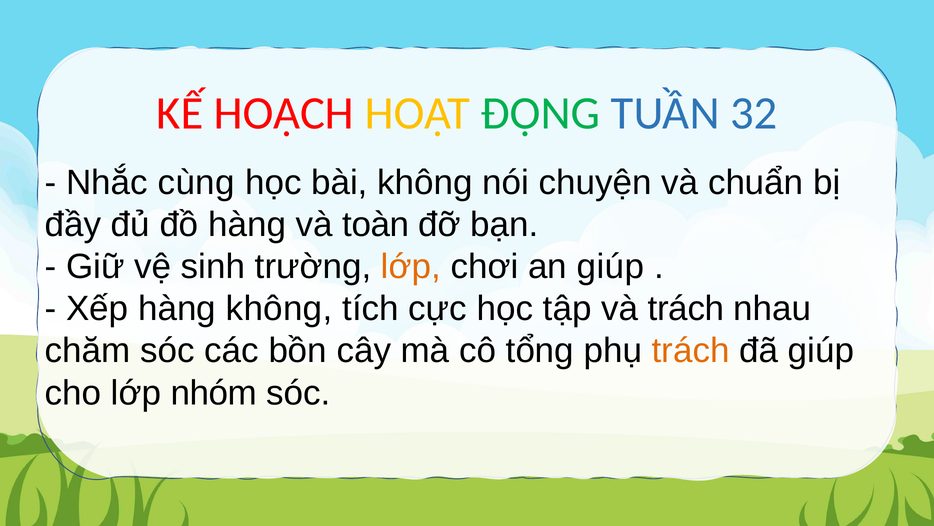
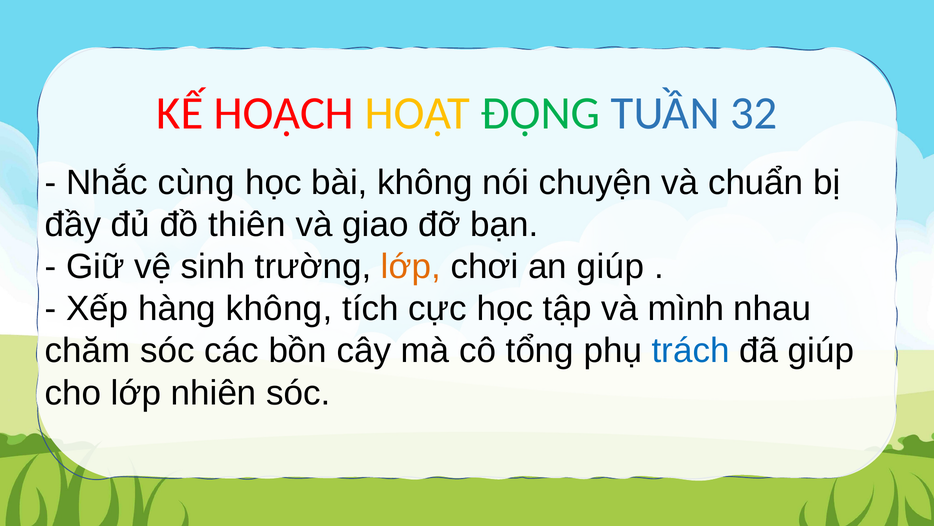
đồ hàng: hàng -> thiên (247, 224)
toàn: toàn -> giao (376, 224)
và trách: trách -> mình (686, 308)
trách colour: orange -> blue (691, 350)
nhóm: nhóm -> nhiên (214, 392)
